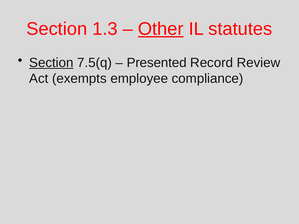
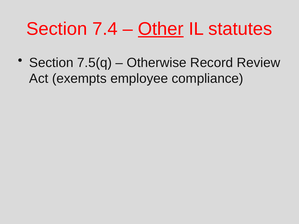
1.3: 1.3 -> 7.4 (105, 29)
Section underline: present -> none (51, 63)
Presented: Presented -> Otherwise (157, 63)
